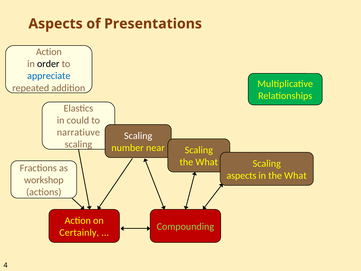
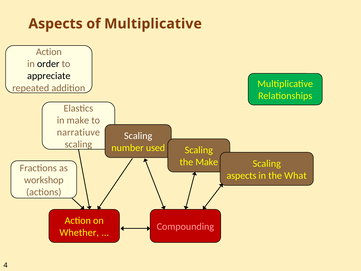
of Presentations: Presentations -> Multiplicative (153, 24)
appreciate colour: blue -> black (49, 76)
in could: could -> make (78, 120)
near: near -> used (155, 148)
What: What -> Make (207, 162)
Compounding colour: light green -> pink (185, 226)
Certainly: Certainly -> Whether (79, 232)
